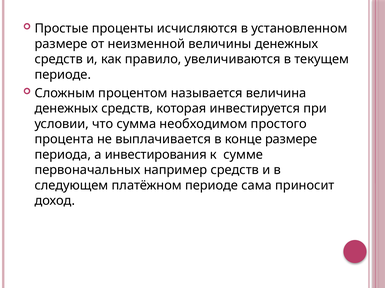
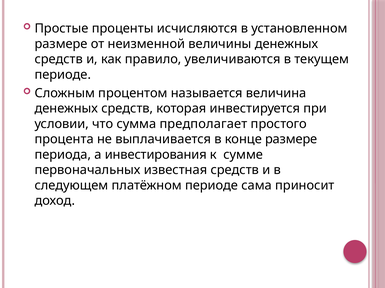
необходимом: необходимом -> предполагает (203, 124)
например: например -> известная (175, 170)
